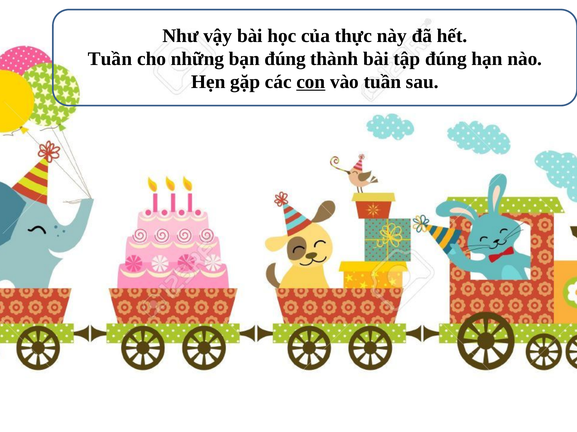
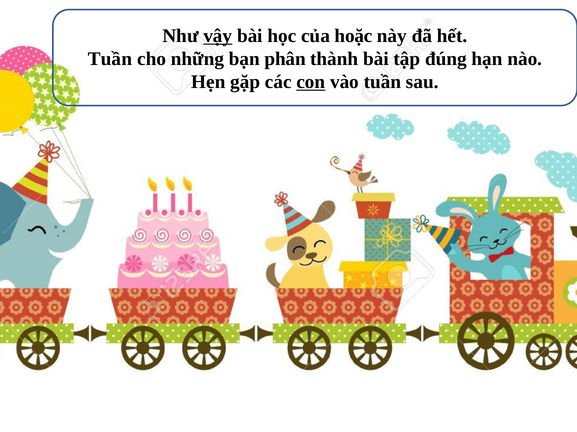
vậy underline: none -> present (218, 36)
thực: thực -> hoặc (354, 36)
bạn đúng: đúng -> phân (285, 59)
